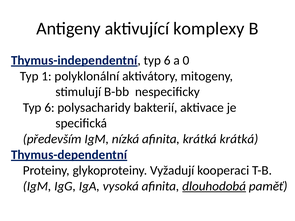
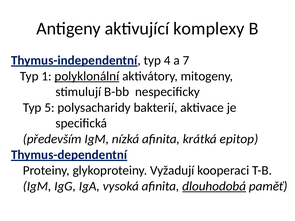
Thymus-independentní typ 6: 6 -> 4 (167, 60)
0: 0 -> 7 (186, 60)
polyklonální underline: none -> present (87, 76)
6: 6 -> 5 (49, 108)
krátká krátká: krátká -> epitop (239, 139)
